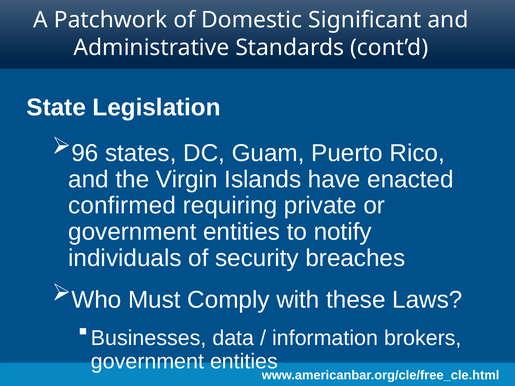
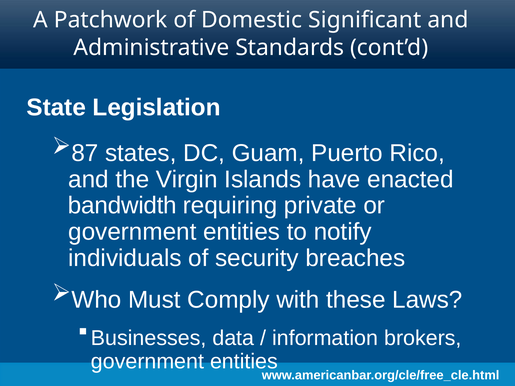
96: 96 -> 87 (85, 153)
confirmed: confirmed -> bandwidth (122, 206)
